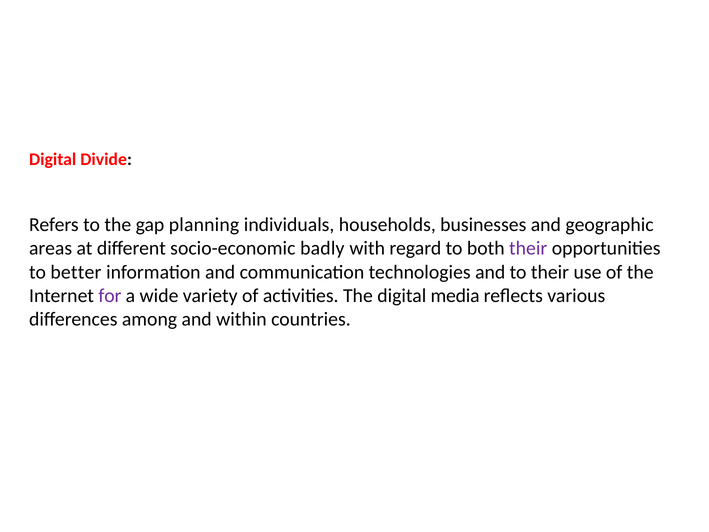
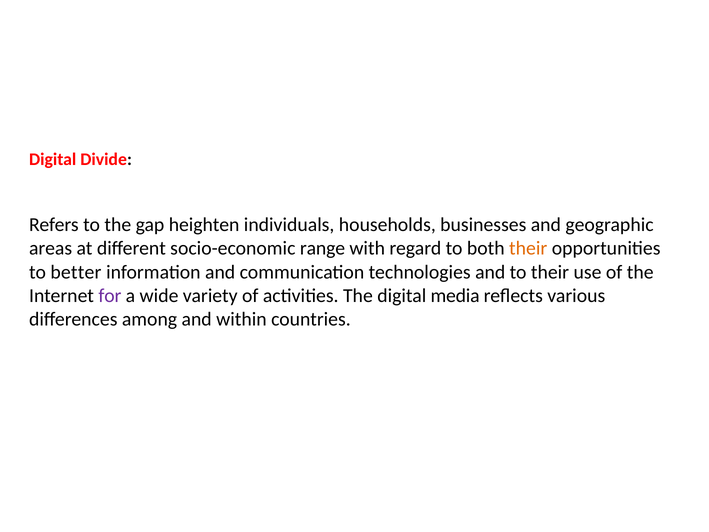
planning: planning -> heighten (204, 225)
badly: badly -> range (323, 248)
their colour: purple -> orange (528, 248)
